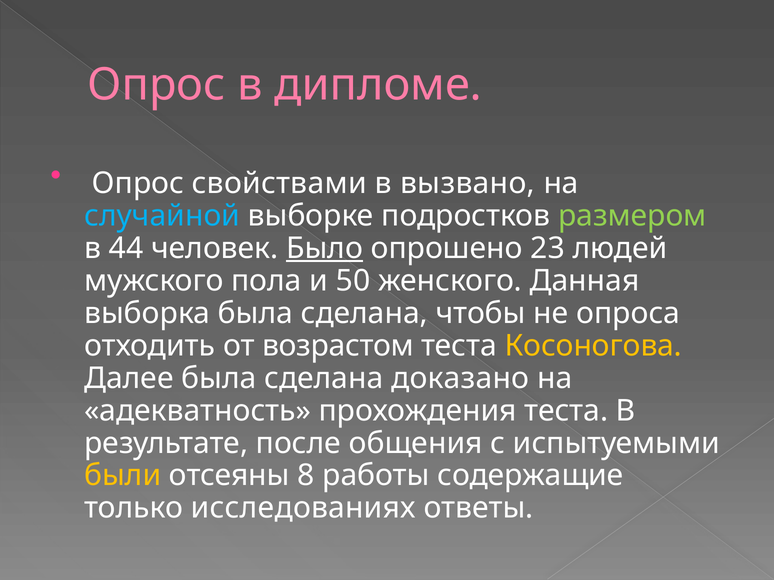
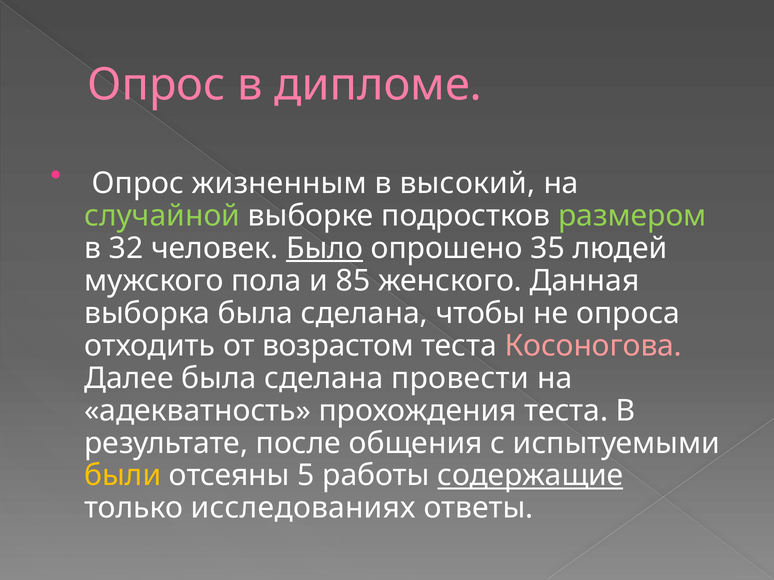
свойствами: свойствами -> жизненным (279, 183)
вызвано: вызвано -> высокий (467, 183)
случайной colour: light blue -> light green (162, 216)
44: 44 -> 32 (126, 248)
23: 23 -> 35 (548, 248)
50: 50 -> 85 (353, 281)
Косоногова colour: yellow -> pink (593, 346)
доказано: доказано -> провести (460, 378)
8: 8 -> 5 (306, 476)
содержащие underline: none -> present (530, 476)
